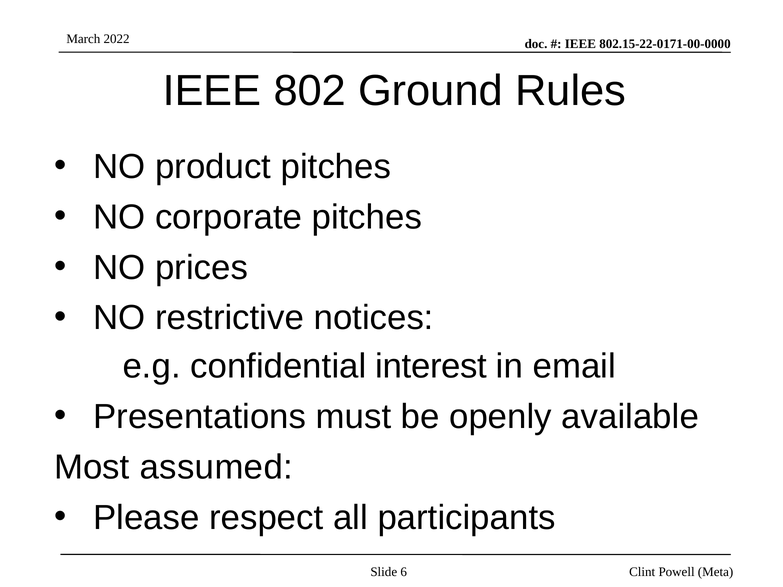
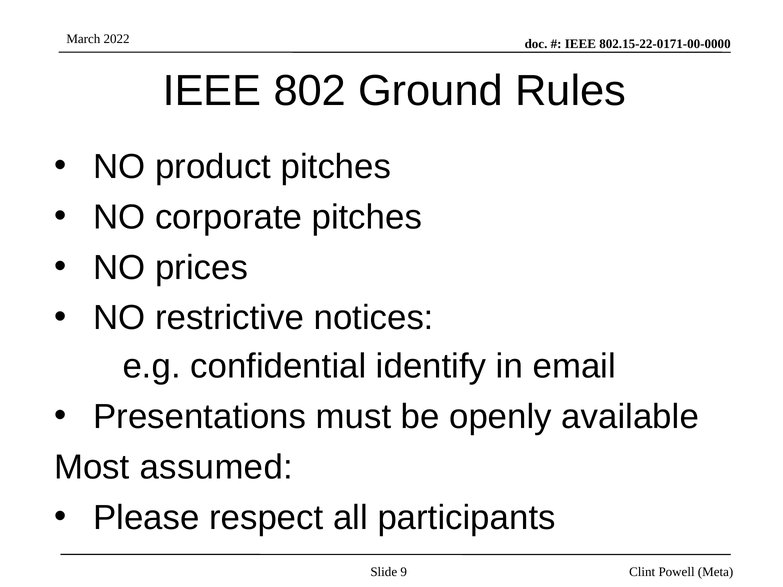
interest: interest -> identify (431, 366)
6: 6 -> 9 (404, 572)
